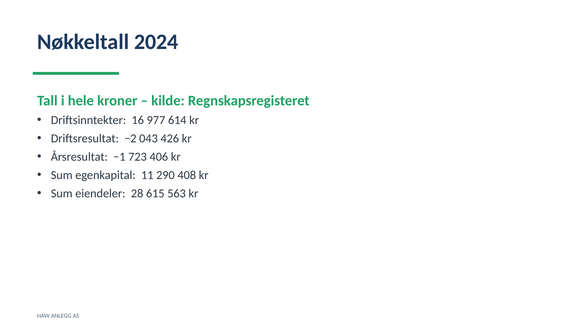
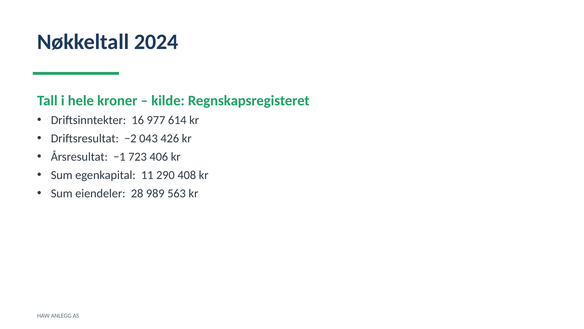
615: 615 -> 989 (155, 193)
